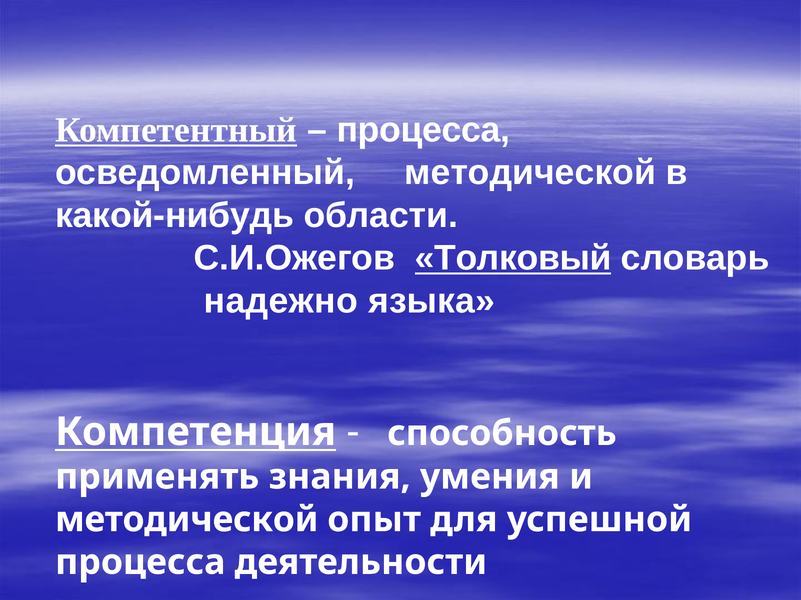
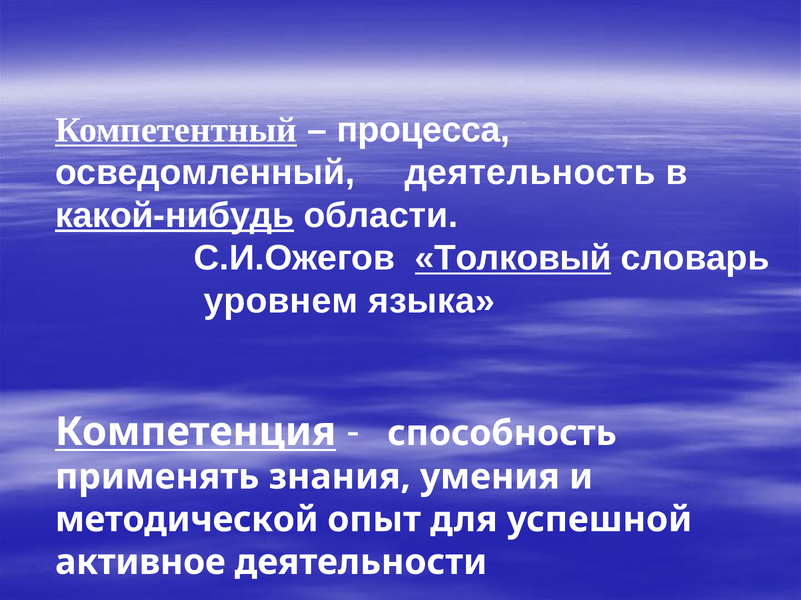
осведомленный методической: методической -> деятельность (530, 173)
какой-нибудь underline: none -> present (175, 216)
надежно: надежно -> уровнем (281, 301)
процесса: процесса -> активное (140, 563)
